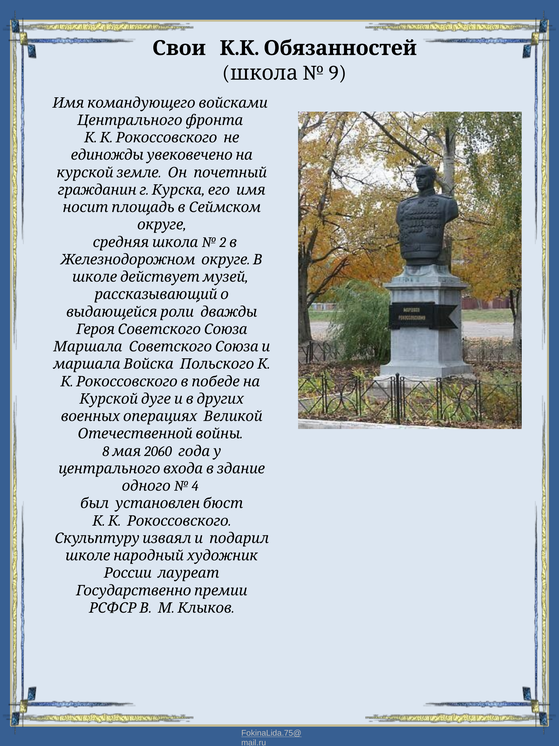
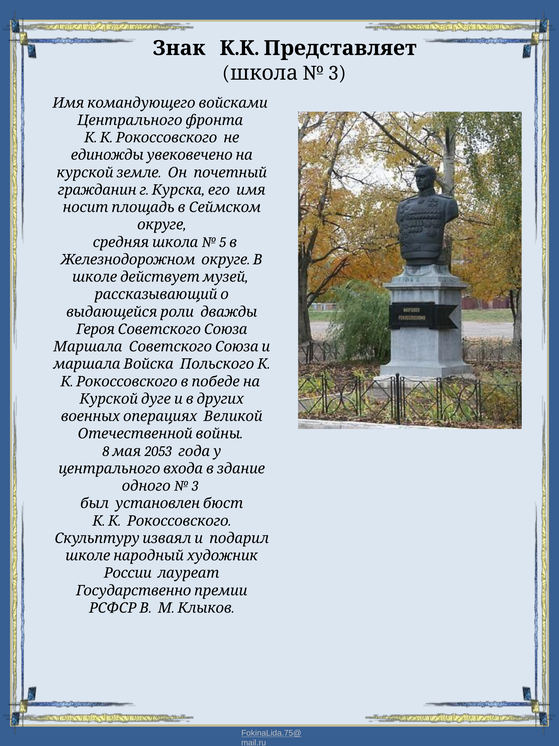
Свои: Свои -> Знак (179, 48)
Обязанностей: Обязанностей -> Представляет (340, 48)
9: 9 -> 3 (338, 73)
2: 2 -> 5 (223, 242)
2060: 2060 -> 2053 (158, 451)
4: 4 -> 3 (195, 486)
